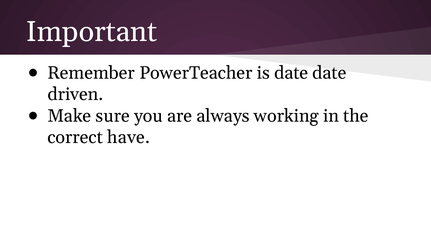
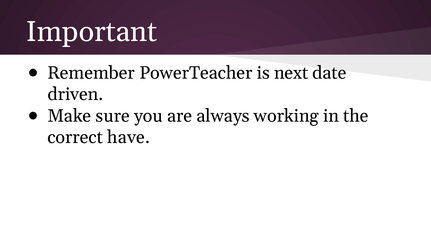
is date: date -> next (291, 73)
